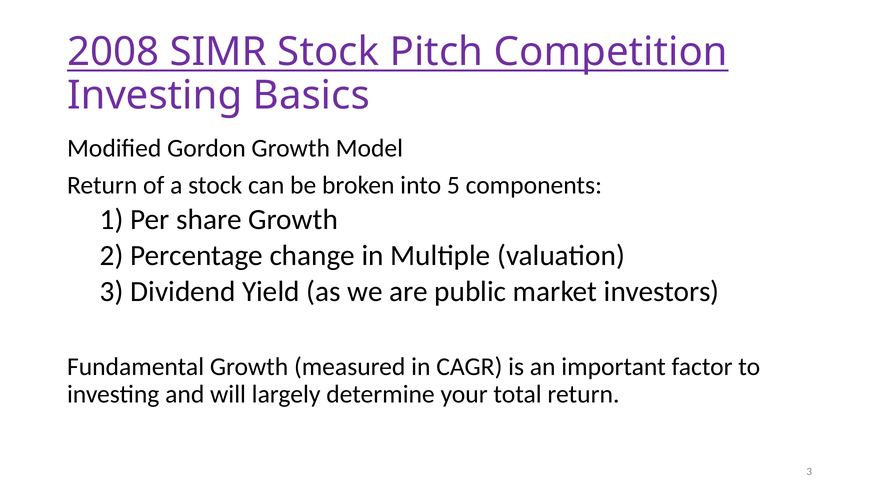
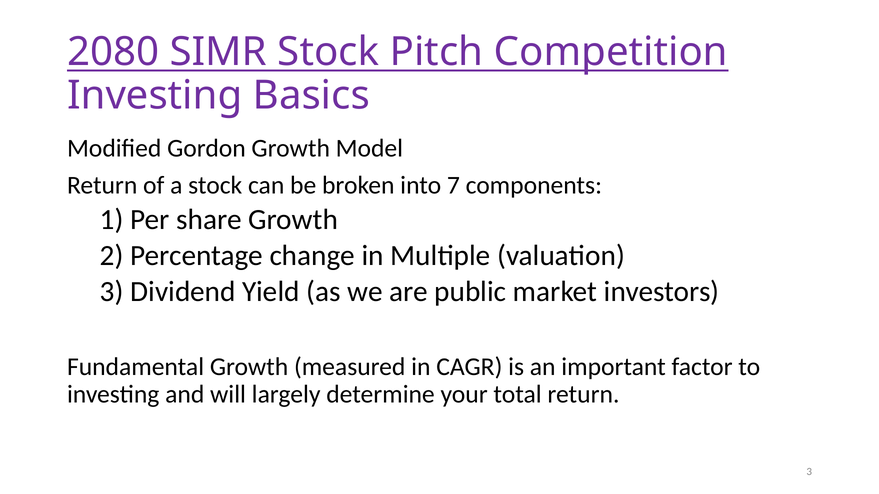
2008: 2008 -> 2080 (113, 52)
5: 5 -> 7 (453, 185)
